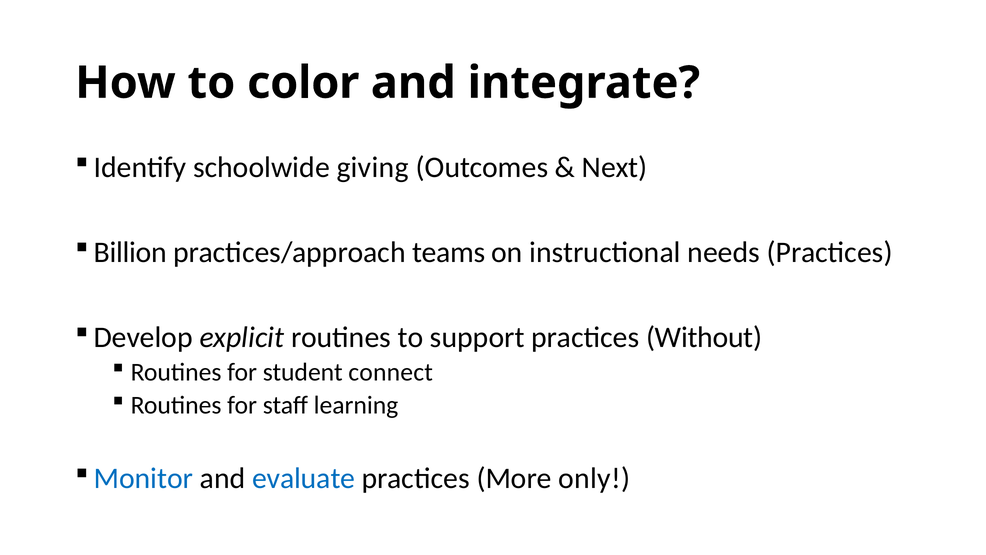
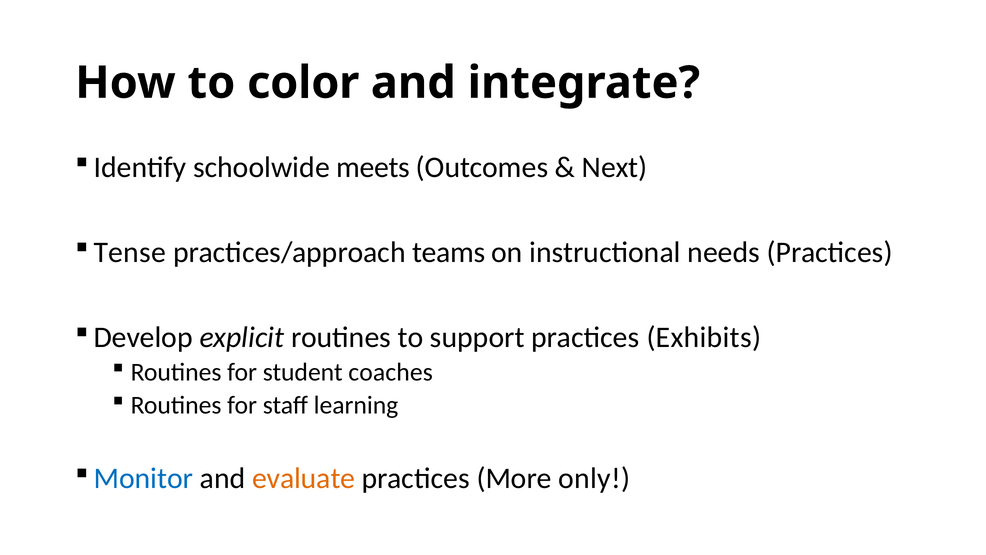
giving: giving -> meets (373, 167)
Billion: Billion -> Tense (130, 252)
Without: Without -> Exhibits (704, 337)
connect: connect -> coaches (391, 372)
evaluate colour: blue -> orange (304, 478)
